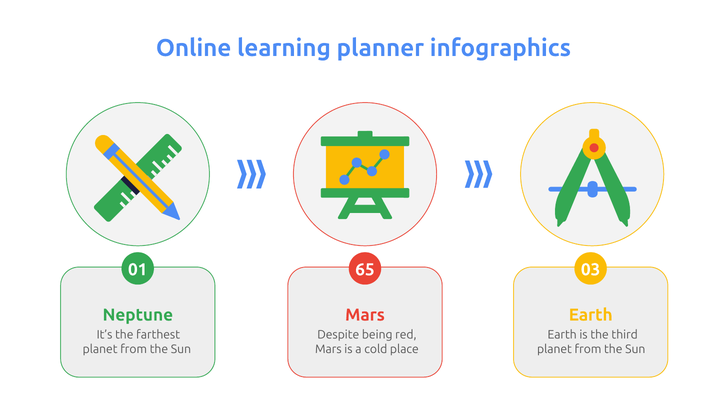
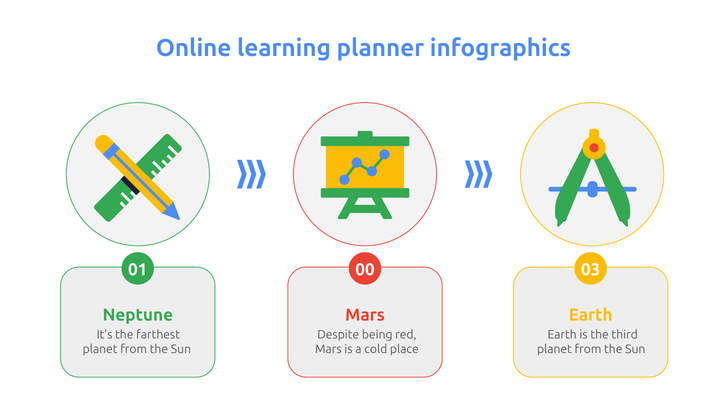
65: 65 -> 00 (365, 270)
